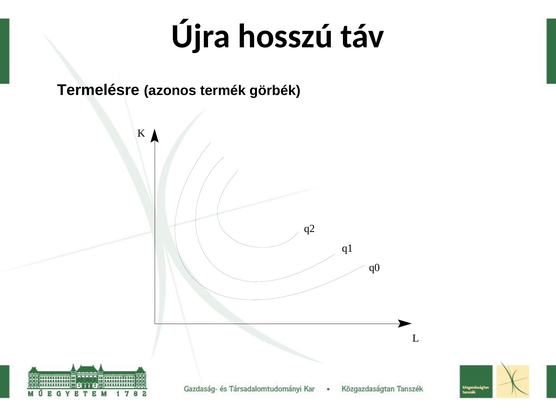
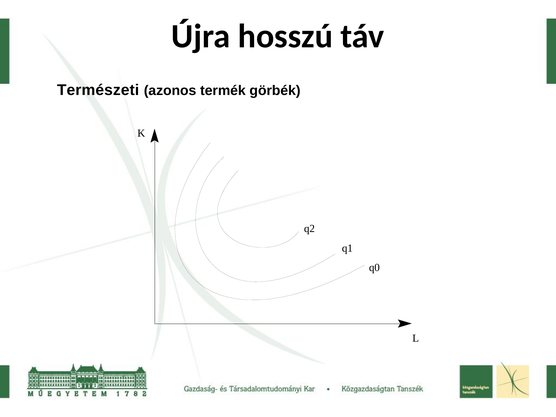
Termelésre: Termelésre -> Természeti (98, 90)
